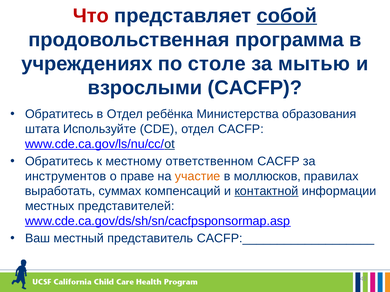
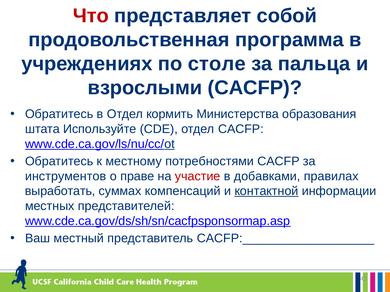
собой underline: present -> none (287, 16)
мытью: мытью -> пальца (314, 64)
ребёнка: ребёнка -> кормить (170, 114)
ответственном: ответственном -> потребностями (210, 162)
участие colour: orange -> red (198, 177)
моллюсков: моллюсков -> добавками (267, 177)
